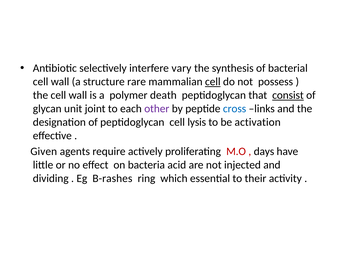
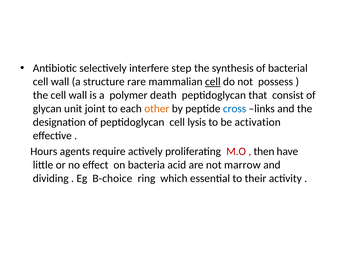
vary: vary -> step (181, 68)
consist underline: present -> none (288, 95)
other colour: purple -> orange (157, 109)
Given: Given -> Hours (44, 151)
days: days -> then (264, 151)
injected: injected -> marrow (242, 165)
B-rashes: B-rashes -> B-choice (112, 178)
